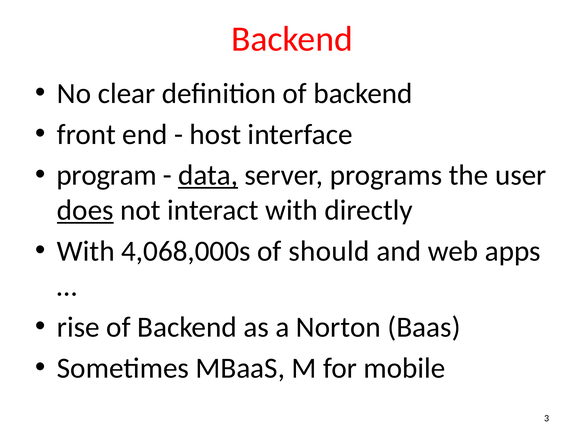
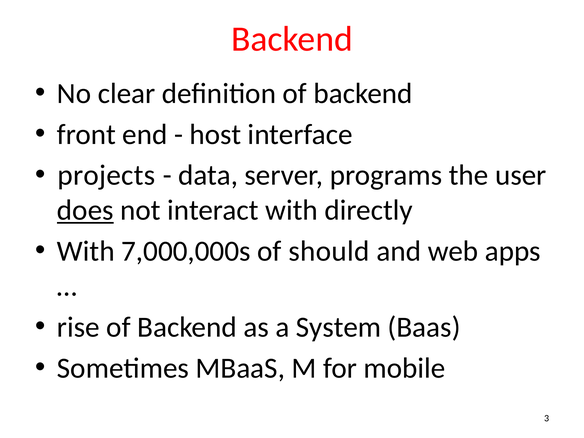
program: program -> projects (106, 175)
data underline: present -> none (208, 175)
4,068,000s: 4,068,000s -> 7,000,000s (186, 251)
Norton: Norton -> System (339, 327)
